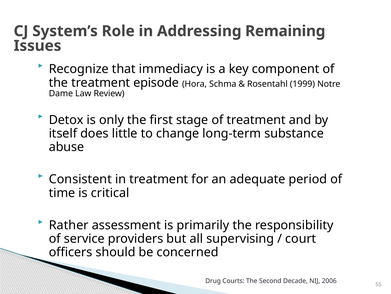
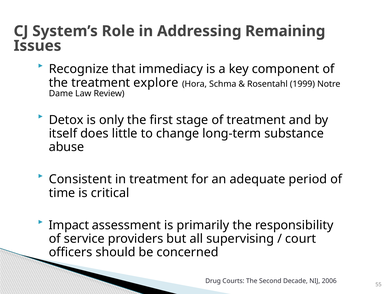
episode: episode -> explore (156, 82)
Rather: Rather -> Impact (69, 225)
